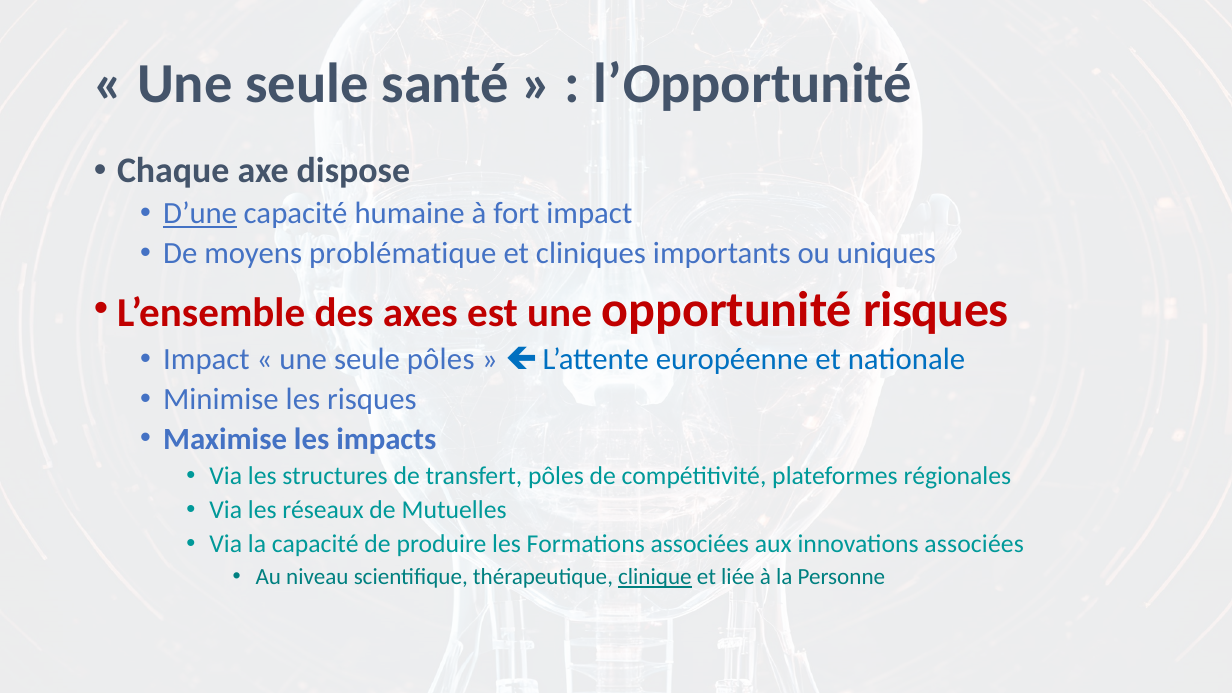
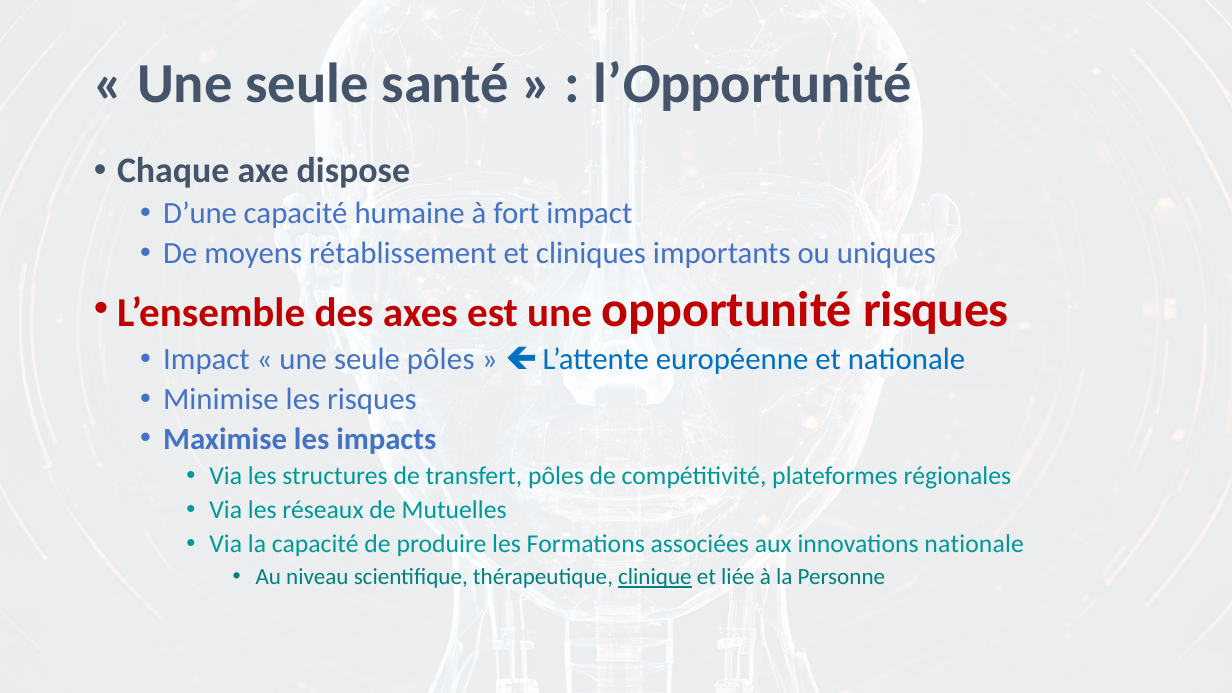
D’une underline: present -> none (200, 213)
problématique: problématique -> rétablissement (403, 253)
innovations associées: associées -> nationale (974, 544)
